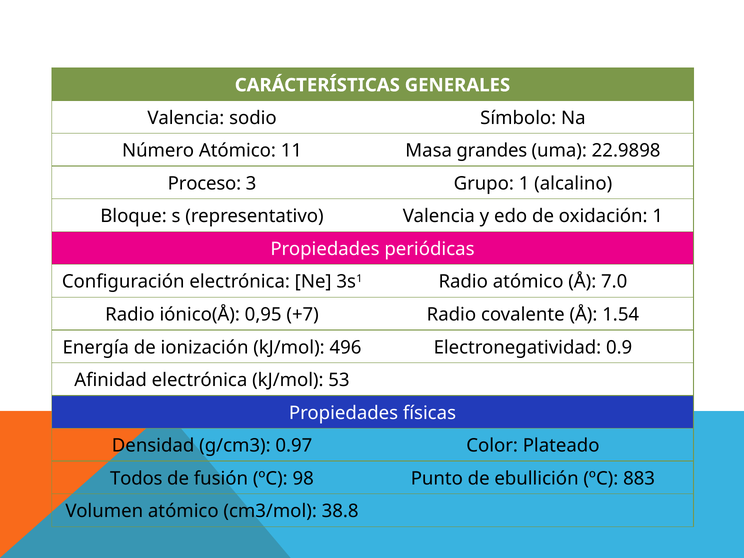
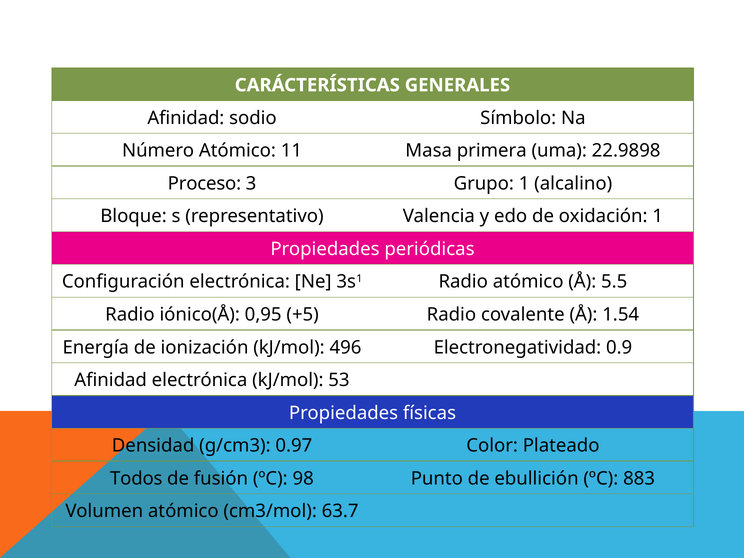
Valencia: Valencia -> Afinidad (186, 118)
grandes: grandes -> primera (492, 151)
7.0: 7.0 -> 5.5 (614, 282)
+7: +7 -> +5 (303, 315)
38.8: 38.8 -> 63.7 (340, 511)
